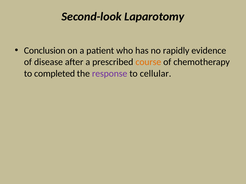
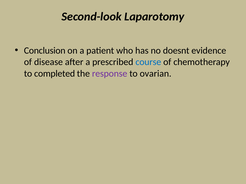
rapidly: rapidly -> doesnt (176, 51)
course colour: orange -> blue (148, 62)
cellular: cellular -> ovarian (156, 74)
